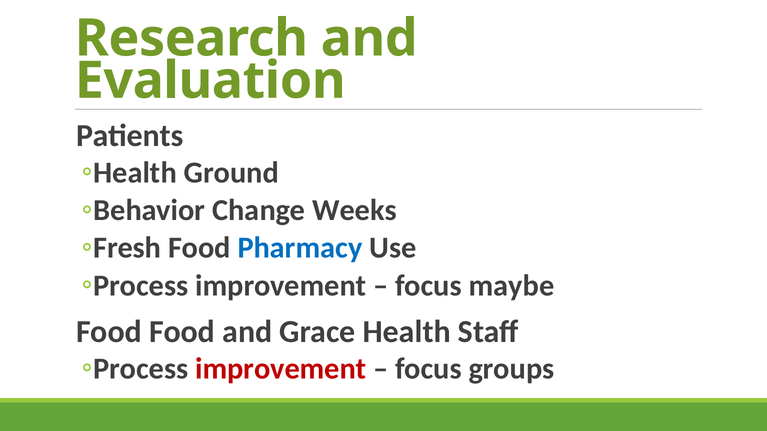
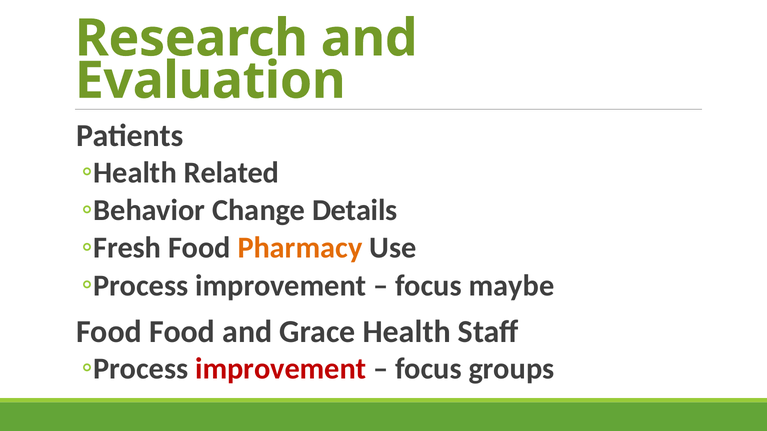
Ground: Ground -> Related (231, 173)
Weeks: Weeks -> Details (355, 211)
Pharmacy colour: blue -> orange (300, 248)
